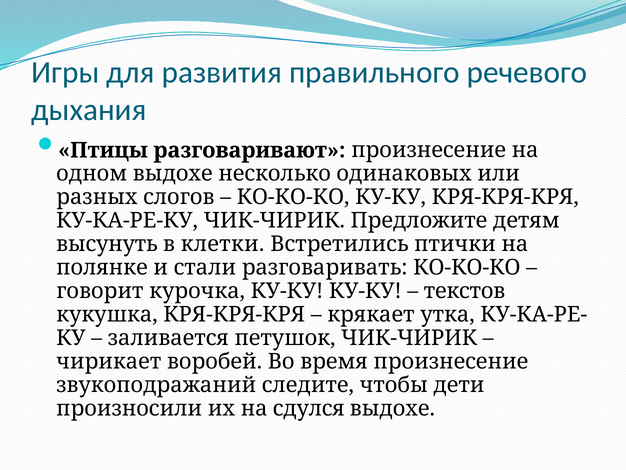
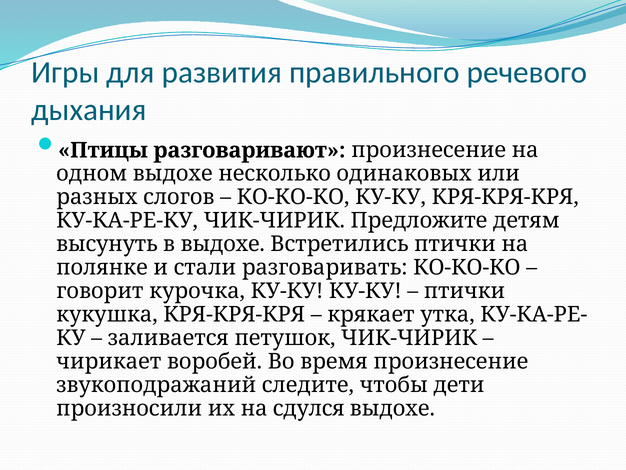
в клетки: клетки -> выдохе (223, 244)
текстов: текстов -> птички (464, 291)
